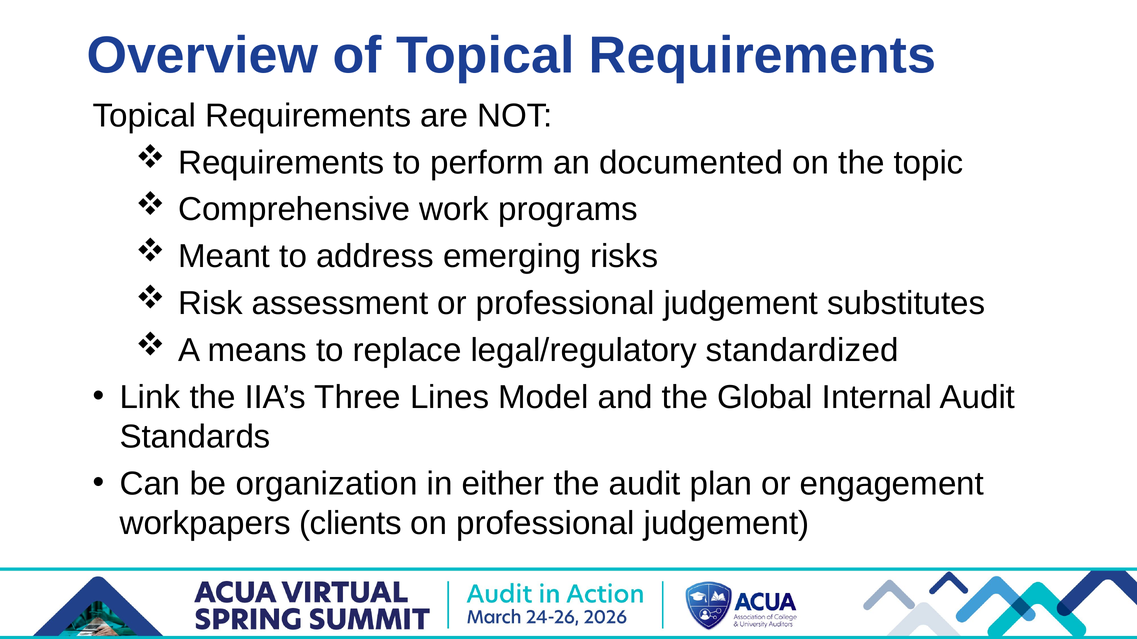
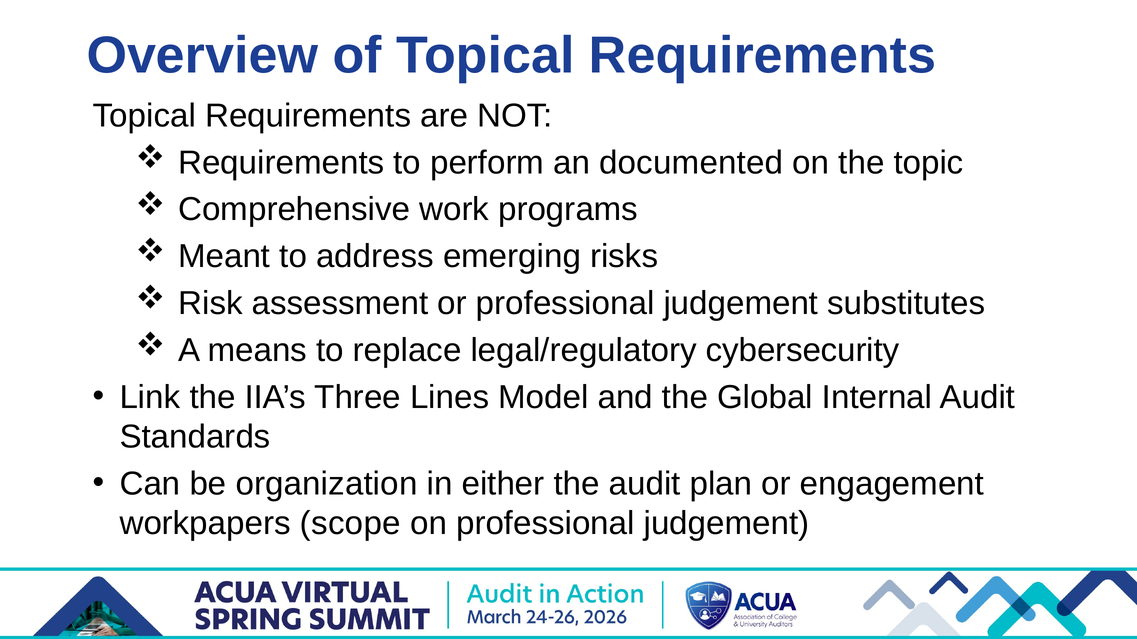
standardized: standardized -> cybersecurity (803, 350)
clients: clients -> scope (350, 524)
